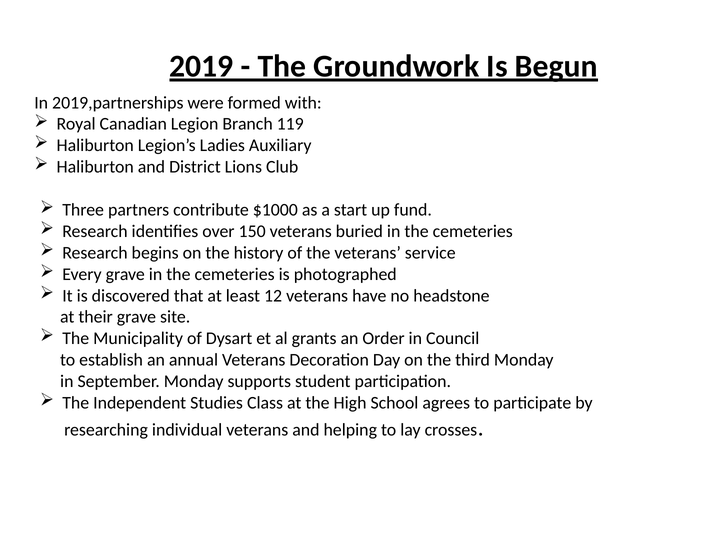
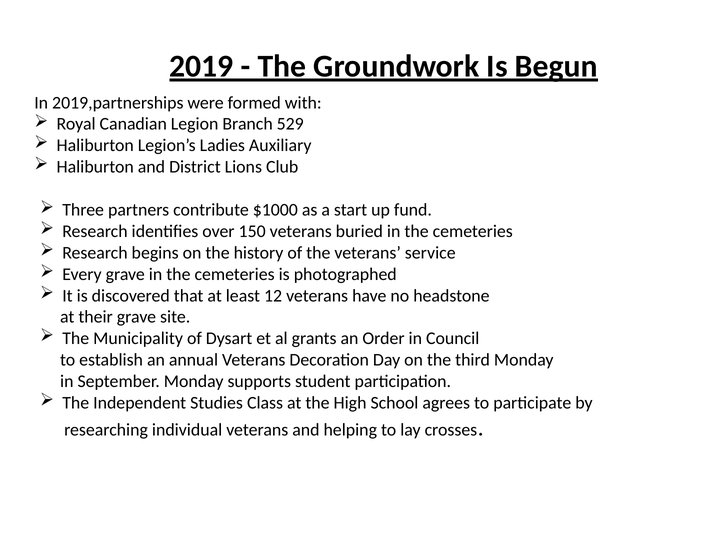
119: 119 -> 529 (290, 124)
